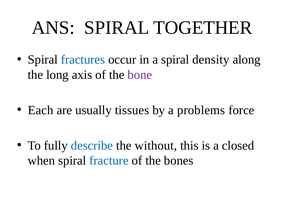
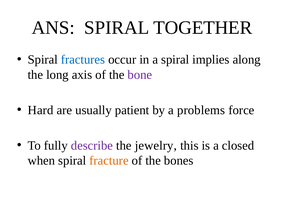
density: density -> implies (211, 60)
Each: Each -> Hard (41, 110)
tissues: tissues -> patient (132, 110)
describe colour: blue -> purple (92, 145)
without: without -> jewelry (156, 145)
fracture colour: blue -> orange (109, 161)
